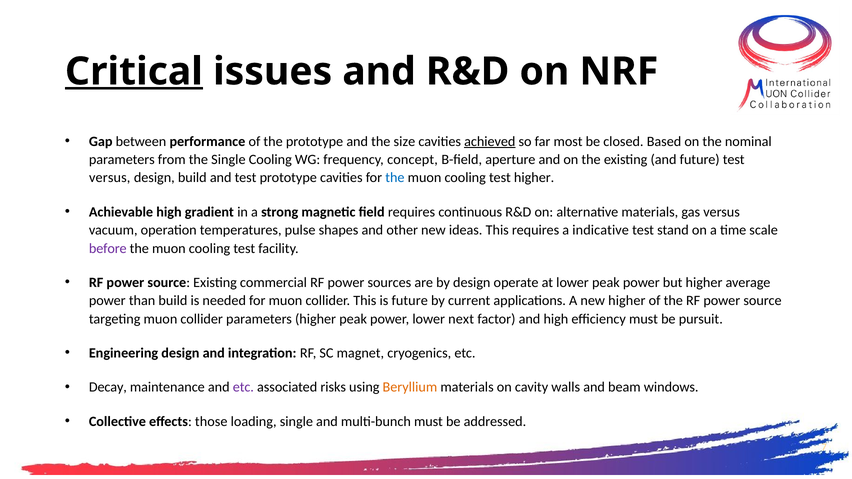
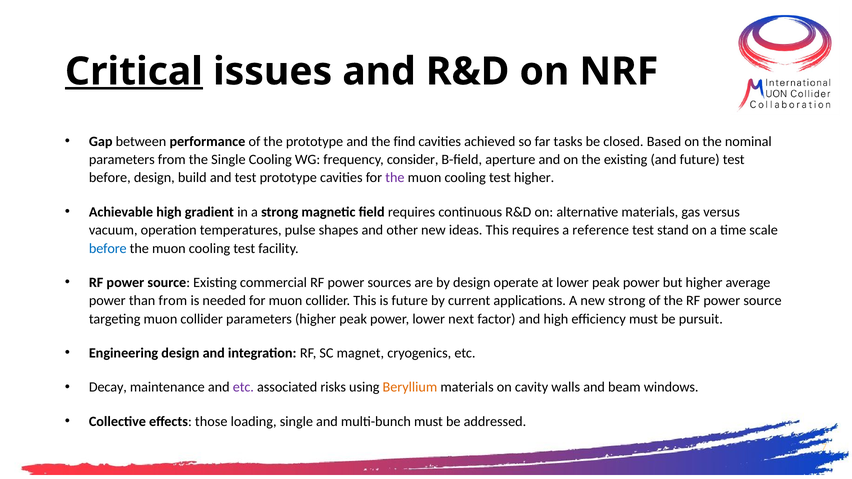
size: size -> find (405, 141)
achieved underline: present -> none (490, 141)
most: most -> tasks (568, 141)
concept: concept -> consider (413, 160)
versus: versus -> before (110, 178)
the colour: blue -> purple (395, 178)
indicative: indicative -> reference (601, 230)
before colour: purple -> blue (108, 249)
than build: build -> from (173, 301)
new higher: higher -> strong (627, 301)
